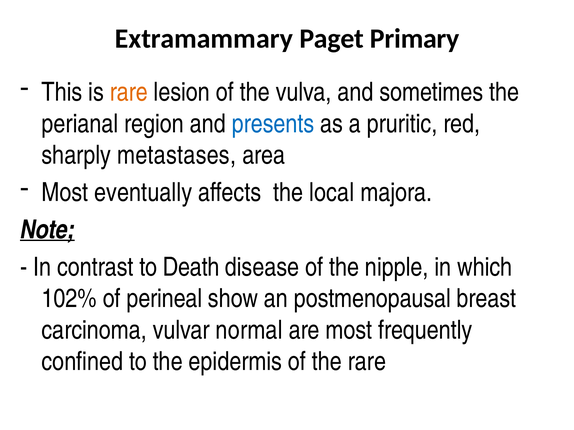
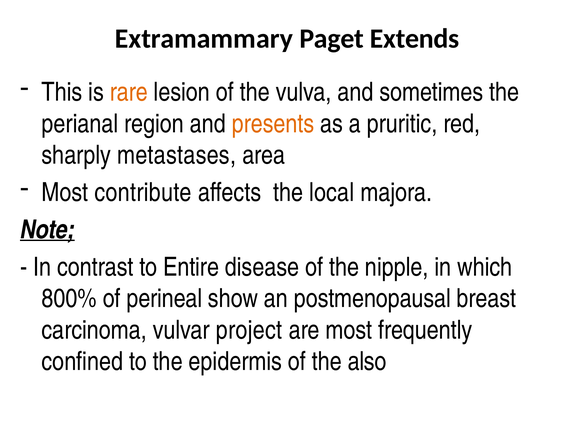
Primary: Primary -> Extends (415, 39)
presents colour: blue -> orange (273, 124)
eventually: eventually -> contribute (143, 193)
Death: Death -> Entire (191, 267)
102%: 102% -> 800% (69, 299)
normal: normal -> project (249, 330)
the rare: rare -> also (367, 362)
